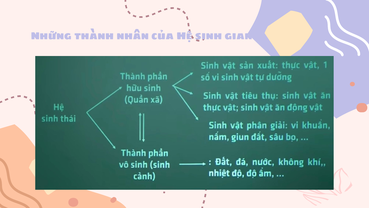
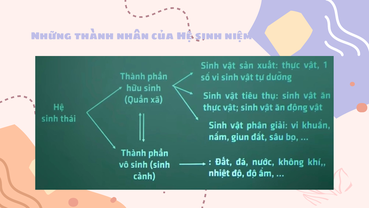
gian: gian -> niệm (239, 36)
